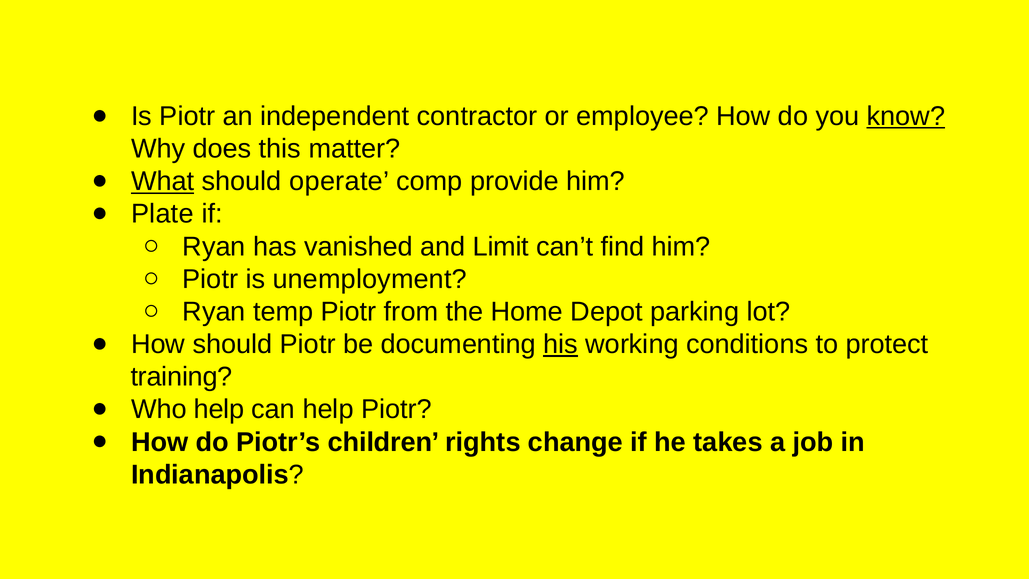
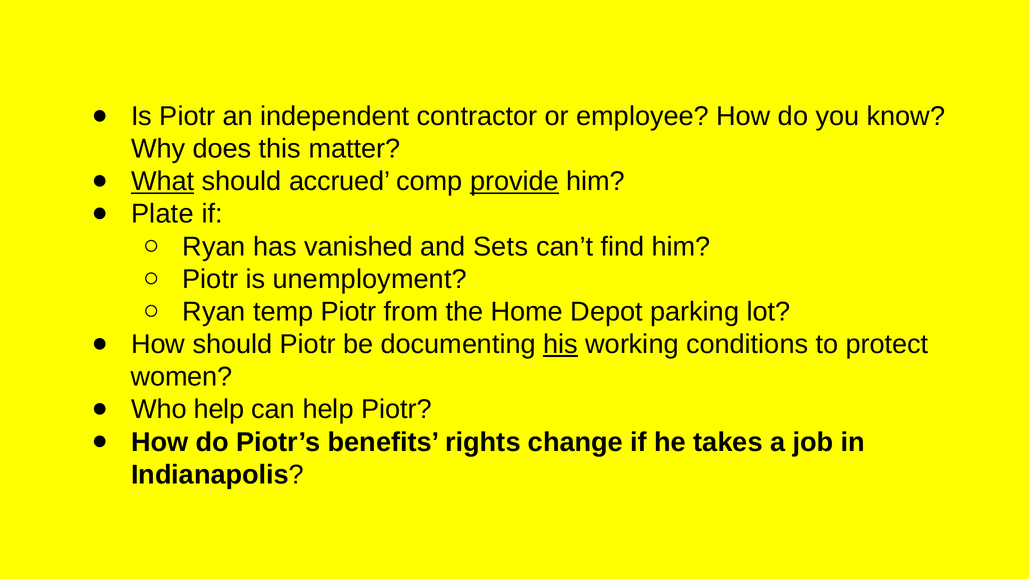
know underline: present -> none (906, 116)
operate: operate -> accrued (340, 181)
provide underline: none -> present (514, 181)
Limit: Limit -> Sets (501, 247)
training: training -> women (182, 377)
children: children -> benefits (384, 442)
